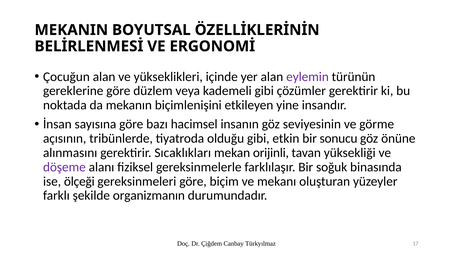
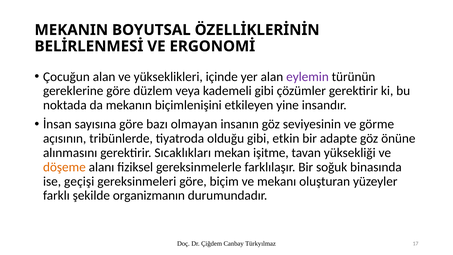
hacimsel: hacimsel -> olmayan (194, 124)
sonucu: sonucu -> adapte (339, 138)
orijinli: orijinli -> işitme (271, 153)
döşeme colour: purple -> orange (64, 167)
ölçeği: ölçeği -> geçişi (79, 181)
